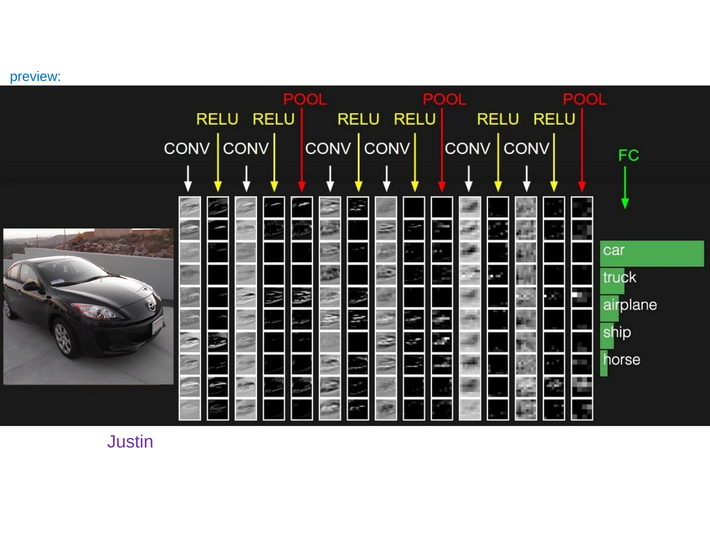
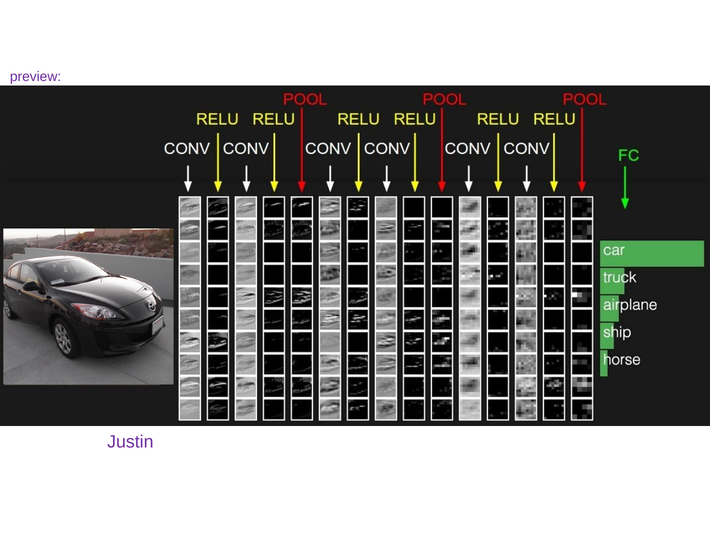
preview colour: blue -> purple (36, 77)
